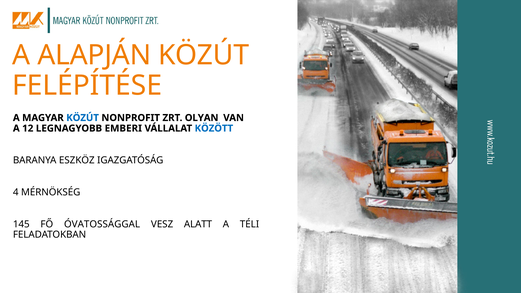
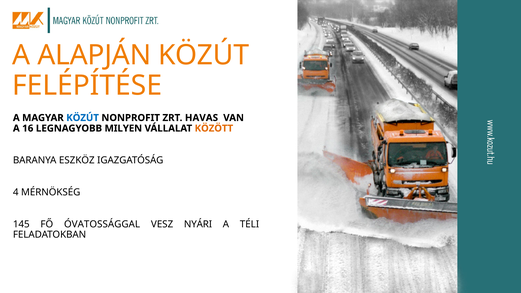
OLYAN: OLYAN -> HAVAS (201, 118)
12: 12 -> 16 (28, 128)
EMBERI: EMBERI -> MILYEN (123, 128)
KÖZÖTT colour: blue -> orange (214, 128)
ALATT: ALATT -> NYÁRI (198, 224)
